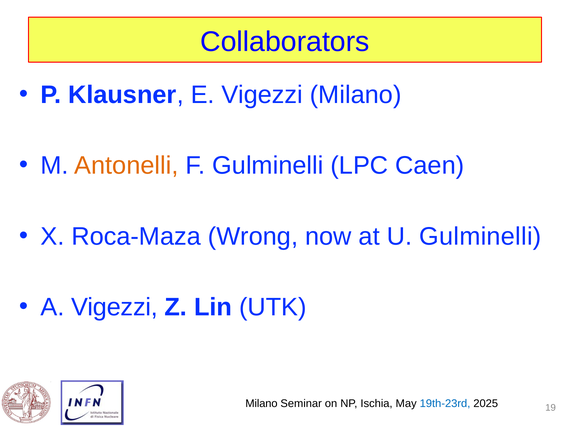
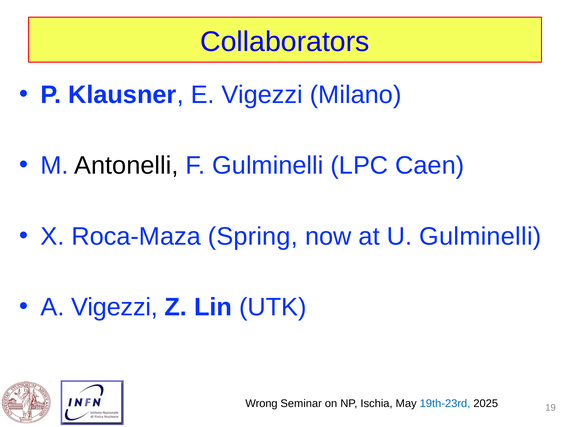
Antonelli colour: orange -> black (126, 166)
Wrong: Wrong -> Spring (253, 237)
Milano: Milano -> Wrong (261, 404)
